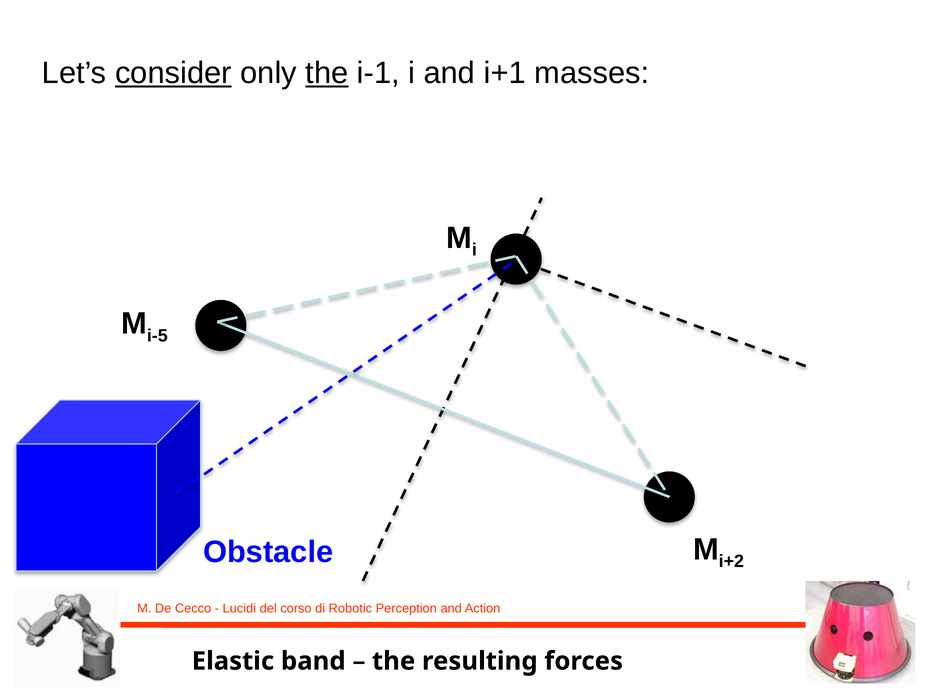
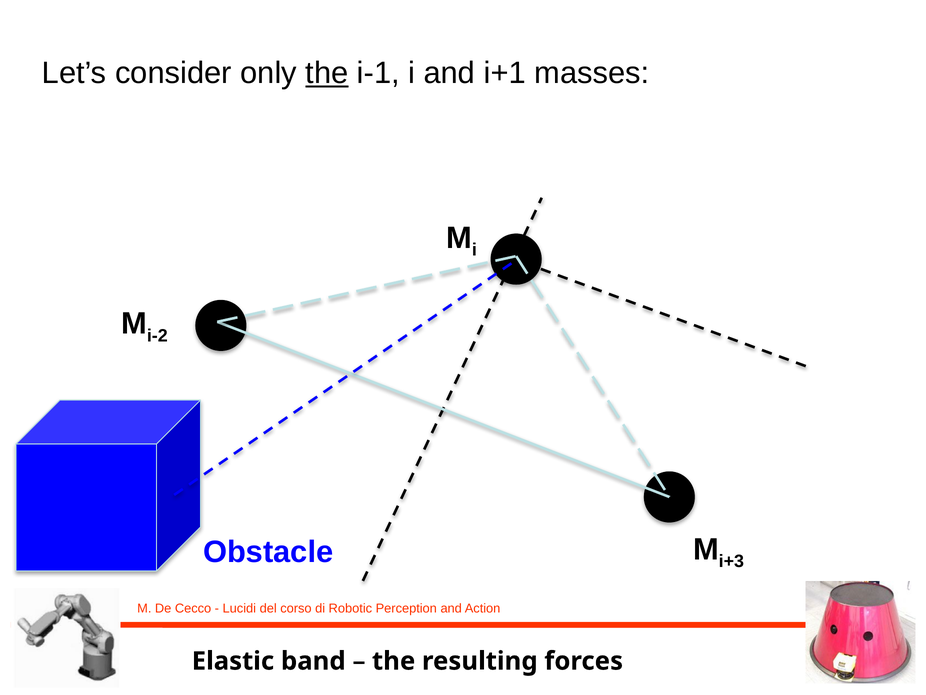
consider underline: present -> none (173, 73)
i-5: i-5 -> i-2 (157, 335)
i+2: i+2 -> i+3 (731, 561)
